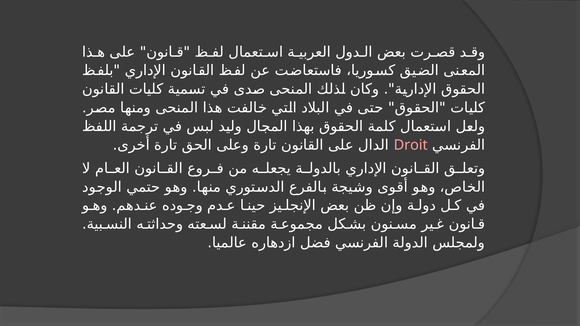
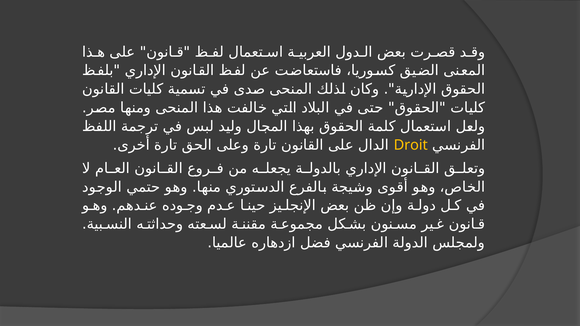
Droit colour: pink -> yellow (411, 145)
